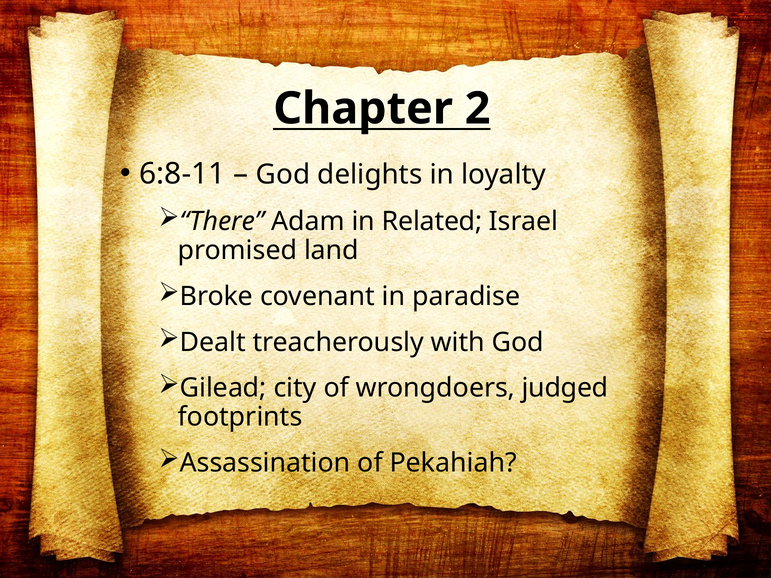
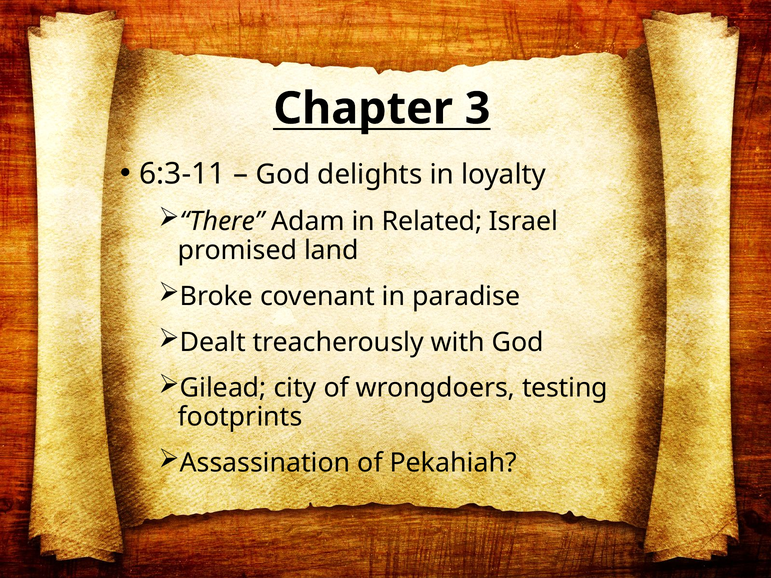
2: 2 -> 3 (478, 109)
6:8-11: 6:8-11 -> 6:3-11 (182, 174)
judged: judged -> testing (565, 388)
